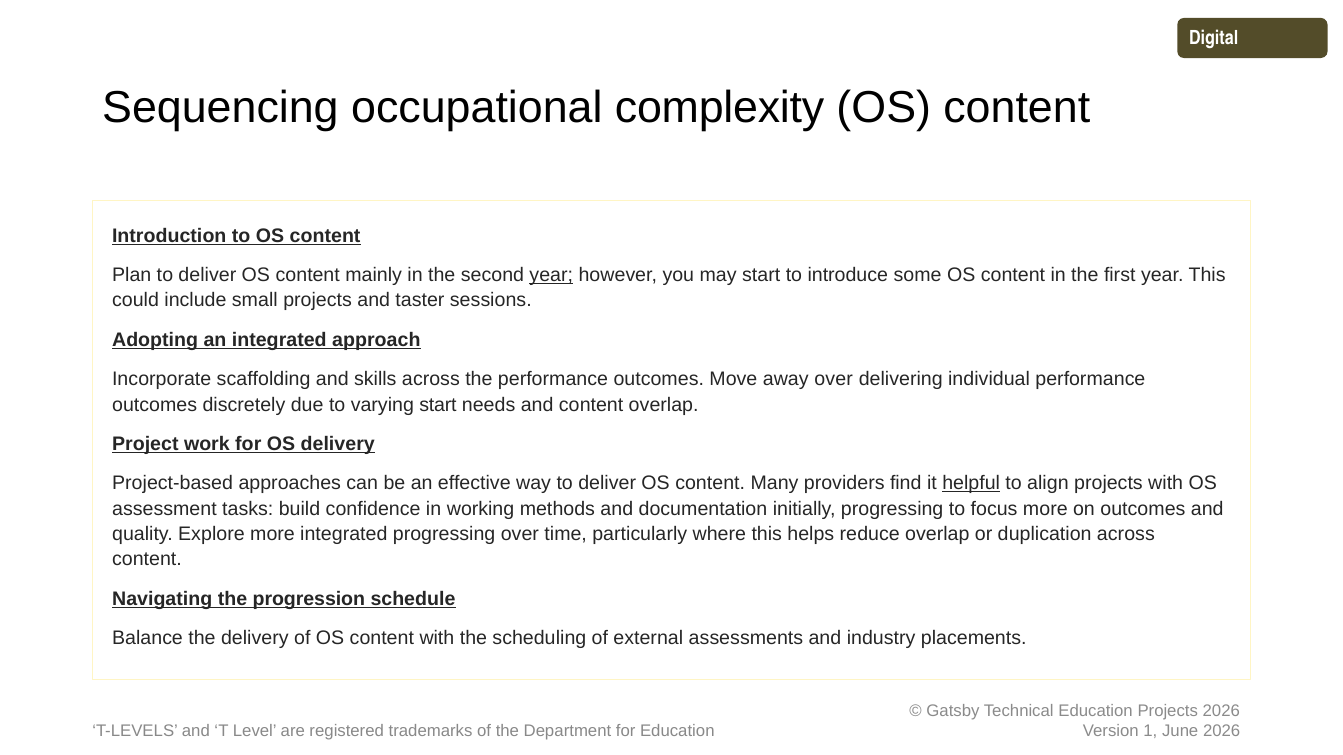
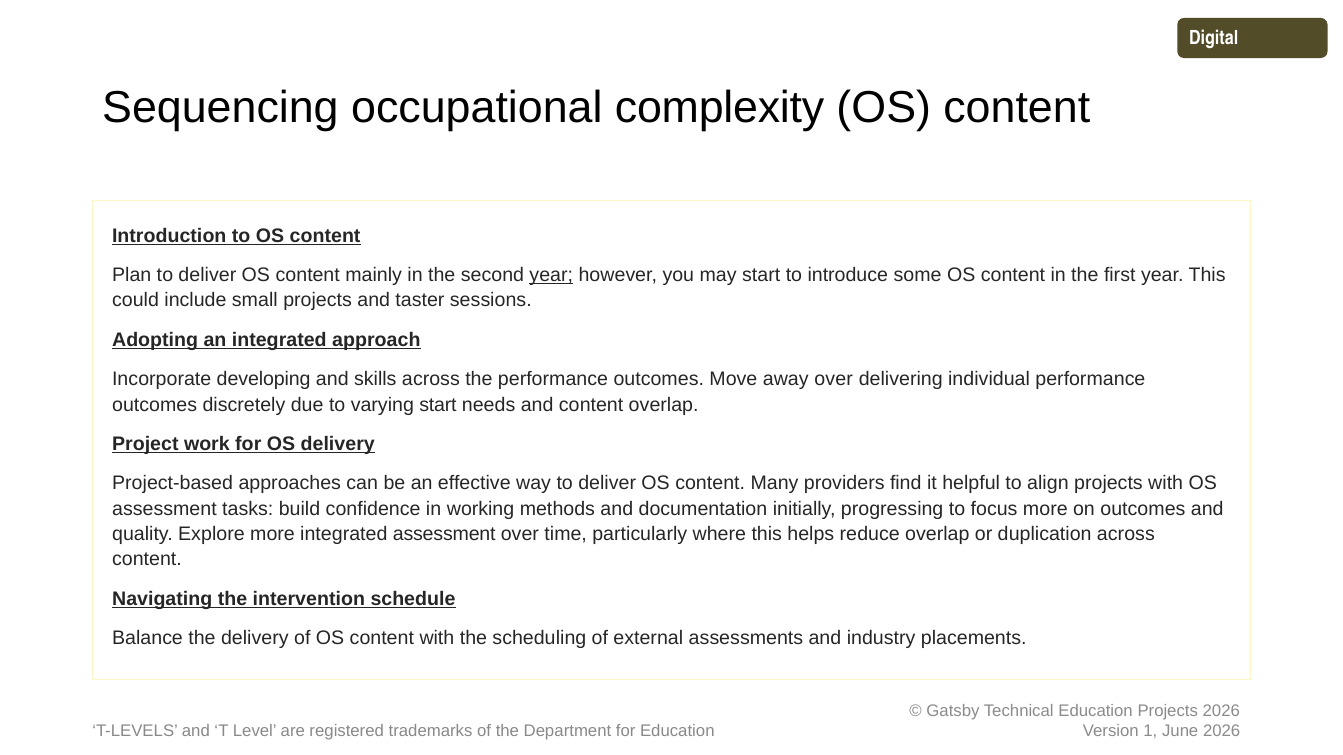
scaffolding: scaffolding -> developing (264, 379)
helpful underline: present -> none (971, 484)
integrated progressing: progressing -> assessment (444, 534)
progression: progression -> intervention (309, 599)
